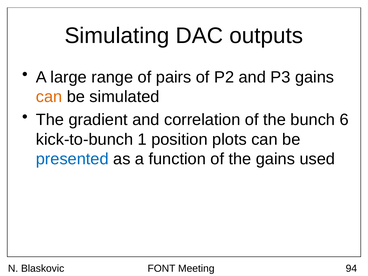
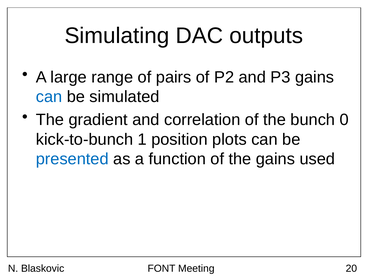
can colour: orange -> blue (49, 97)
6: 6 -> 0 (344, 120)
94: 94 -> 20 (351, 268)
